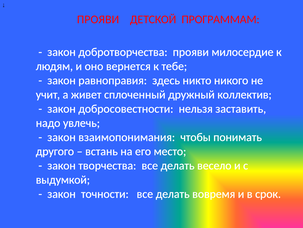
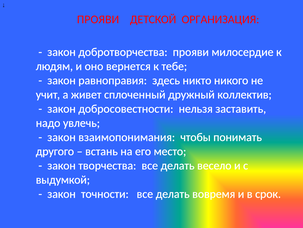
ПРОГРАММАМ: ПРОГРАММАМ -> ОРГАНИЗАЦИЯ (220, 19)
